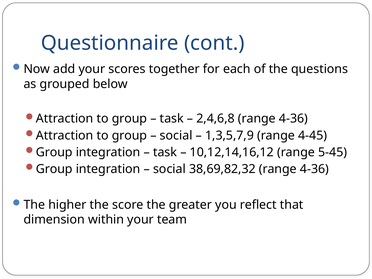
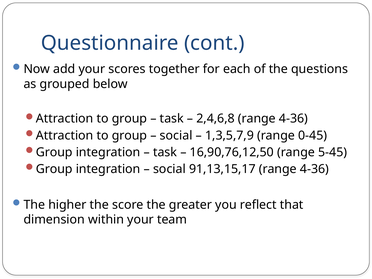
4-45: 4-45 -> 0-45 (313, 135)
10,12,14,16,12: 10,12,14,16,12 -> 16,90,76,12,50 (232, 152)
38,69,82,32: 38,69,82,32 -> 91,13,15,17 (222, 169)
